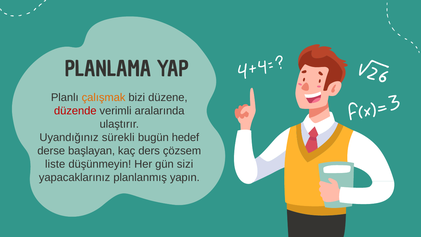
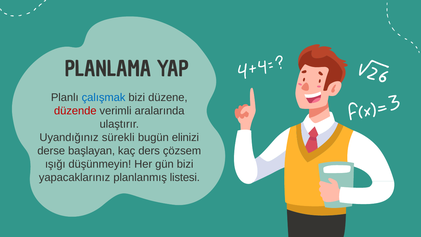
çalışmak colour: orange -> blue (104, 97)
hedef: hedef -> elinizi (185, 137)
liste: liste -> ışığı (55, 164)
gün sizi: sizi -> bizi (185, 164)
yapın: yapın -> listesi (185, 177)
